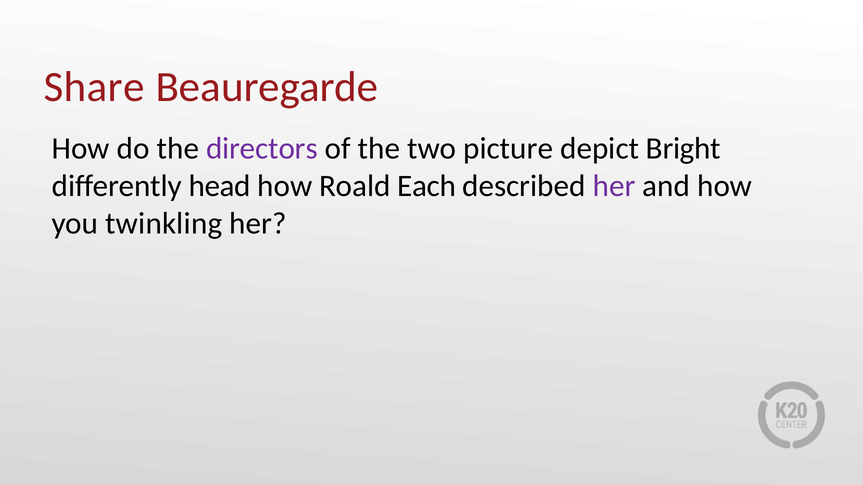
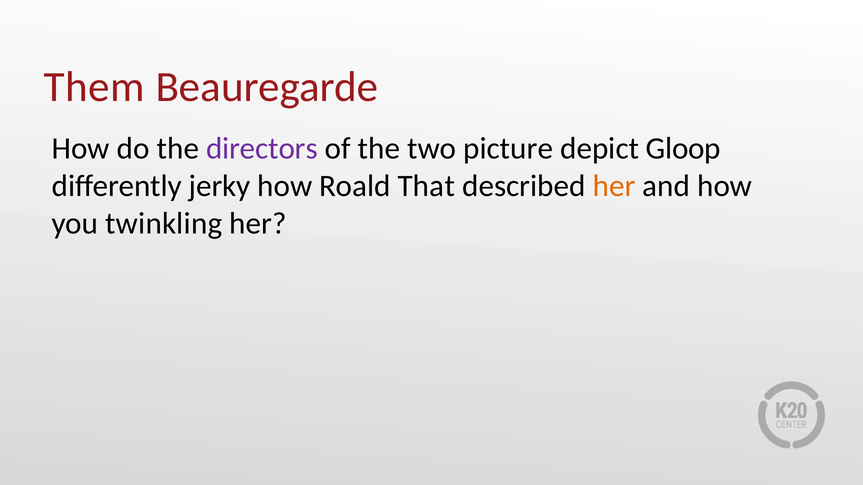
Share: Share -> Them (94, 87)
Bright: Bright -> Gloop (683, 149)
head: head -> jerky (220, 186)
Each: Each -> That (426, 186)
her colour: purple -> orange (614, 186)
